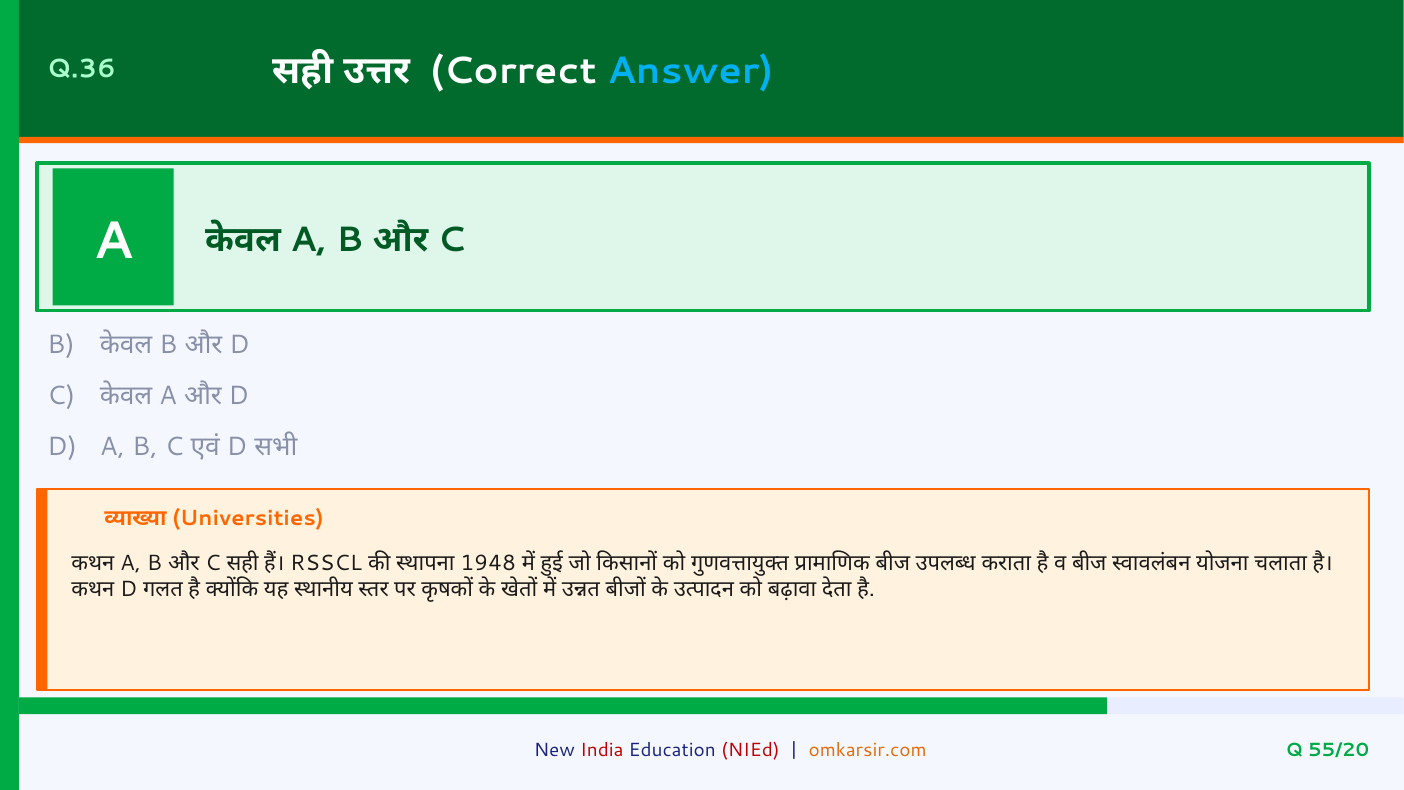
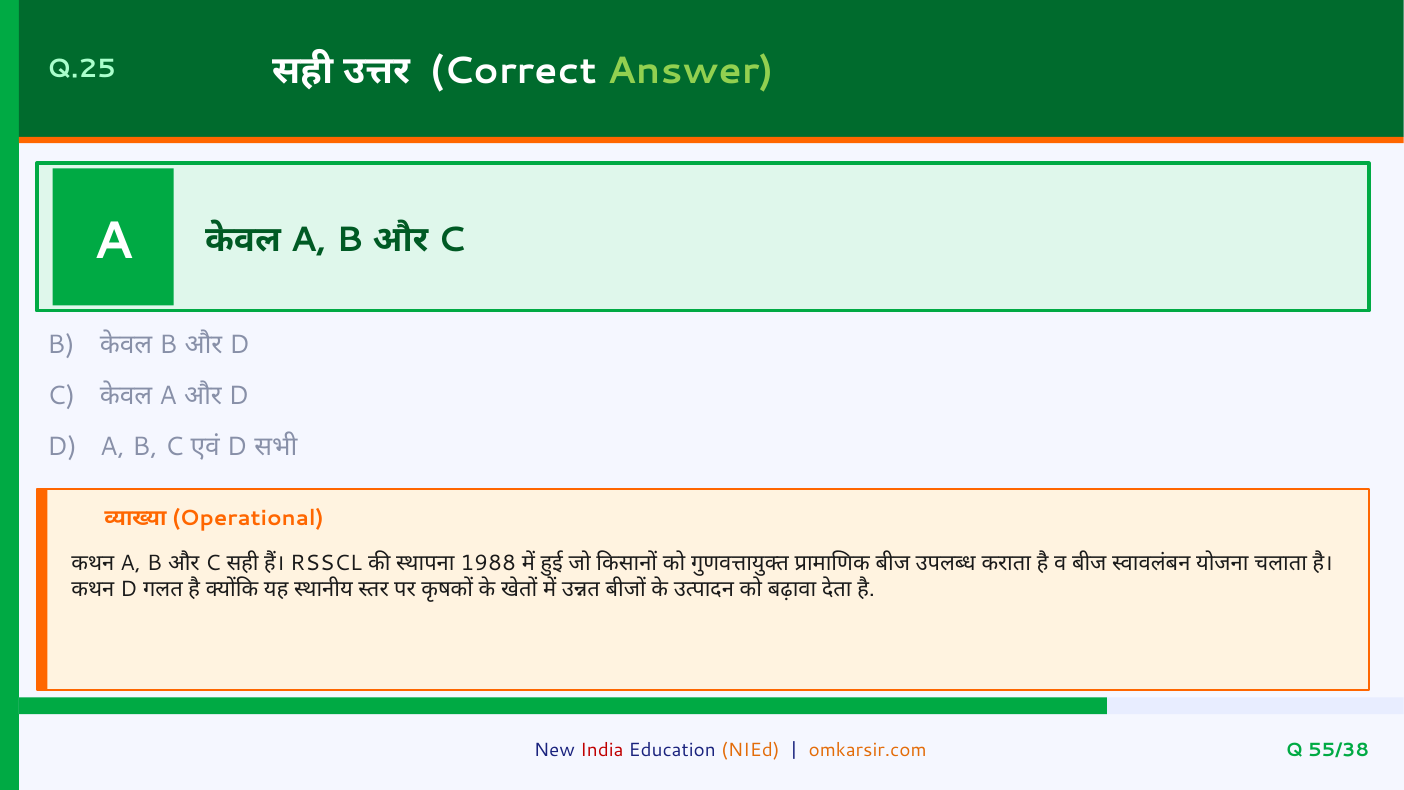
Q.36: Q.36 -> Q.25 (82, 69)
Answer colour: light blue -> light green (690, 71)
Universities: Universities -> Operational (248, 519)
1948: 1948 -> 1988 (488, 563)
NIEd colour: red -> orange (750, 750)
55/20: 55/20 -> 55/38 (1339, 750)
